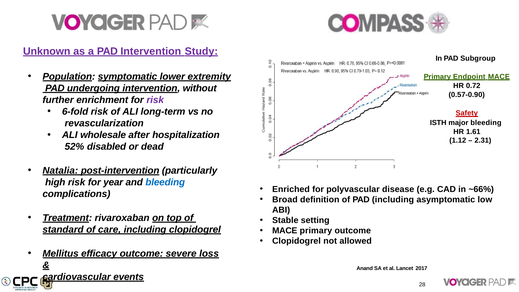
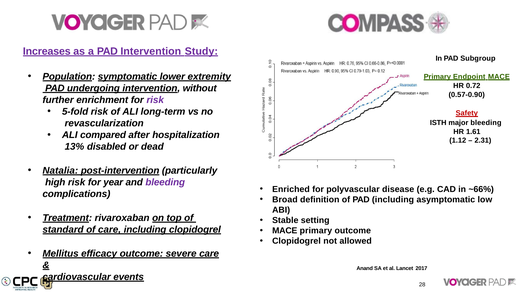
Unknown: Unknown -> Increases (47, 51)
6-fold: 6-fold -> 5-fold (75, 112)
wholesale: wholesale -> compared (103, 135)
52%: 52% -> 13% (74, 147)
bleeding colour: blue -> purple (165, 182)
severe loss: loss -> care (209, 253)
